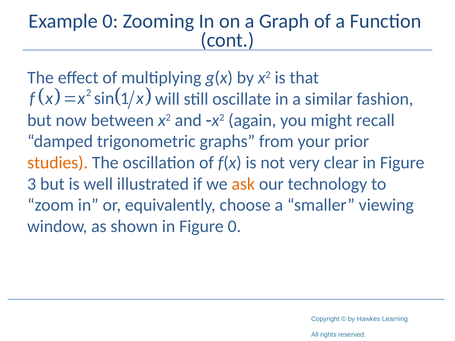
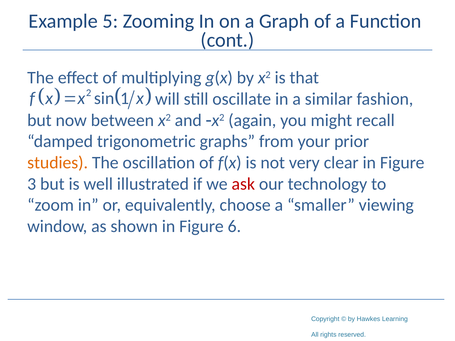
Example 0: 0 -> 5 (110, 21)
ask colour: orange -> red (243, 184)
Figure 0: 0 -> 6 (234, 227)
